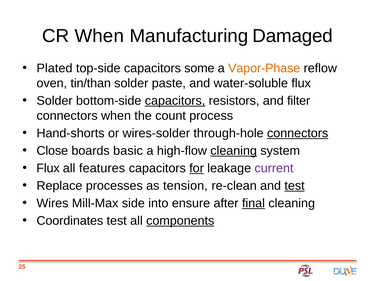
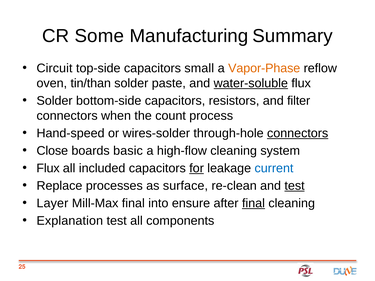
CR When: When -> Some (99, 36)
Damaged: Damaged -> Summary (293, 36)
Plated: Plated -> Circuit (55, 68)
some: some -> small (199, 68)
water-soluble underline: none -> present (251, 83)
capacitors underline: present -> none (175, 101)
Hand-shorts: Hand-shorts -> Hand-speed (71, 133)
cleaning underline: present -> none (234, 151)
features: features -> included (102, 168)
current colour: purple -> blue (274, 168)
tension: tension -> surface (185, 186)
Wires: Wires -> Layer (52, 203)
Mill-Max side: side -> final (133, 203)
Coordinates: Coordinates -> Explanation (70, 221)
components underline: present -> none (180, 221)
